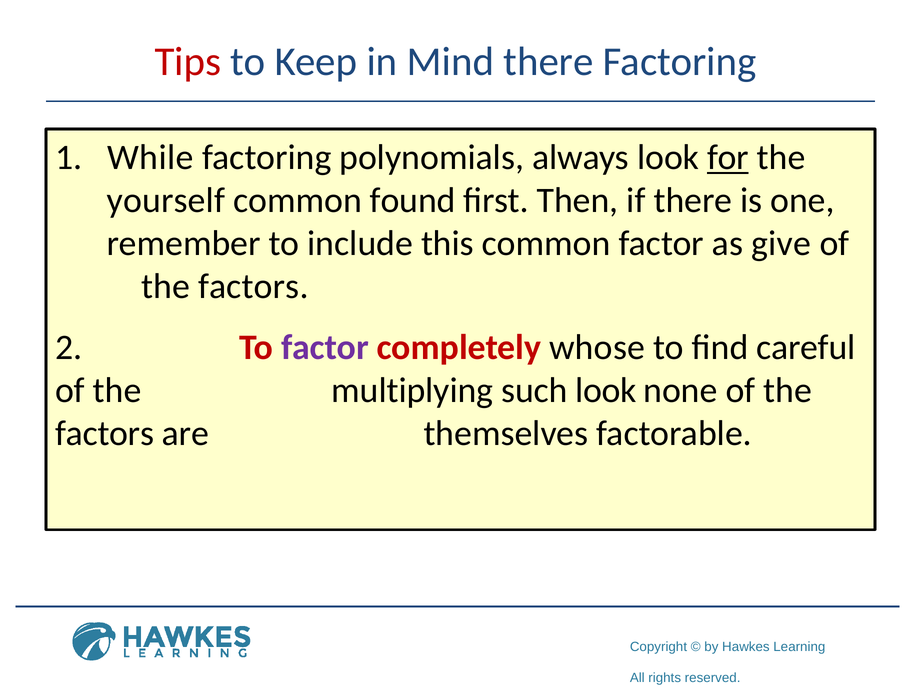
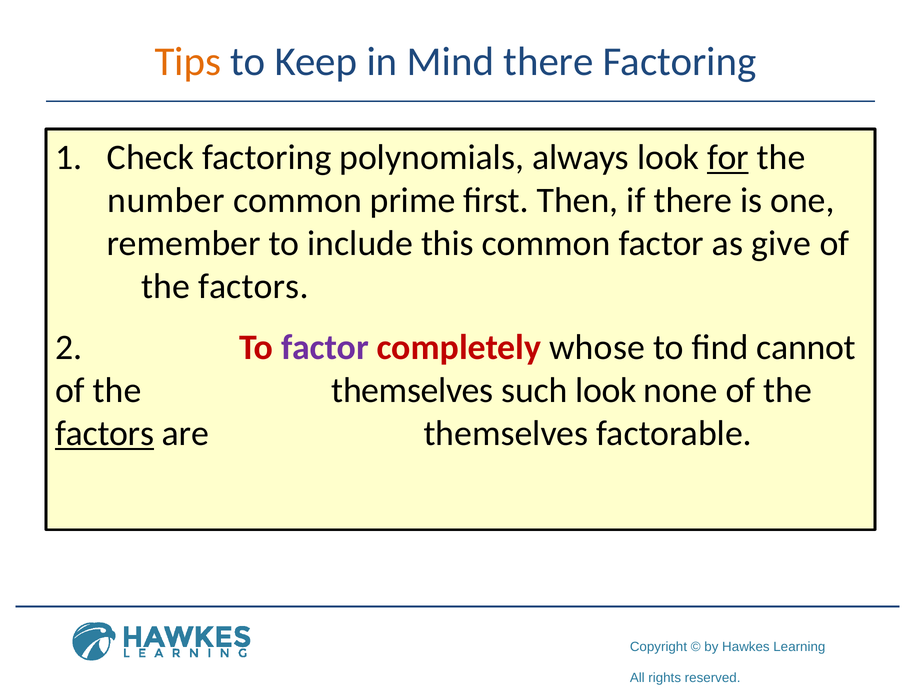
Tips colour: red -> orange (188, 62)
While: While -> Check (150, 157)
yourself: yourself -> number (166, 200)
found: found -> prime (413, 200)
careful: careful -> cannot (806, 347)
the multiplying: multiplying -> themselves (412, 390)
factors underline: none -> present (105, 433)
